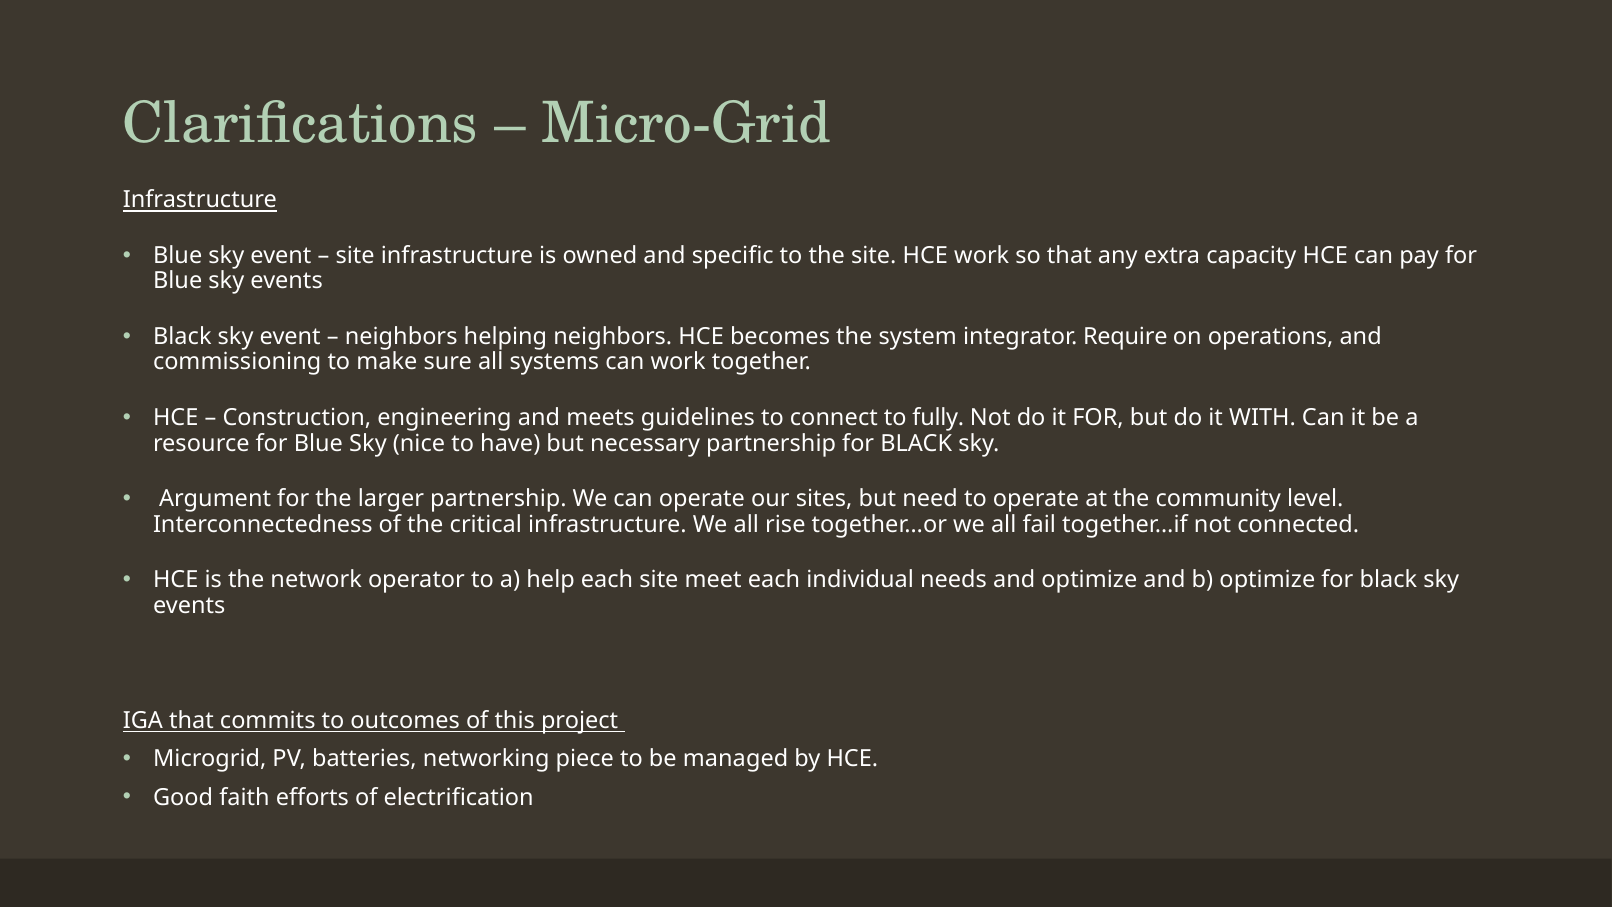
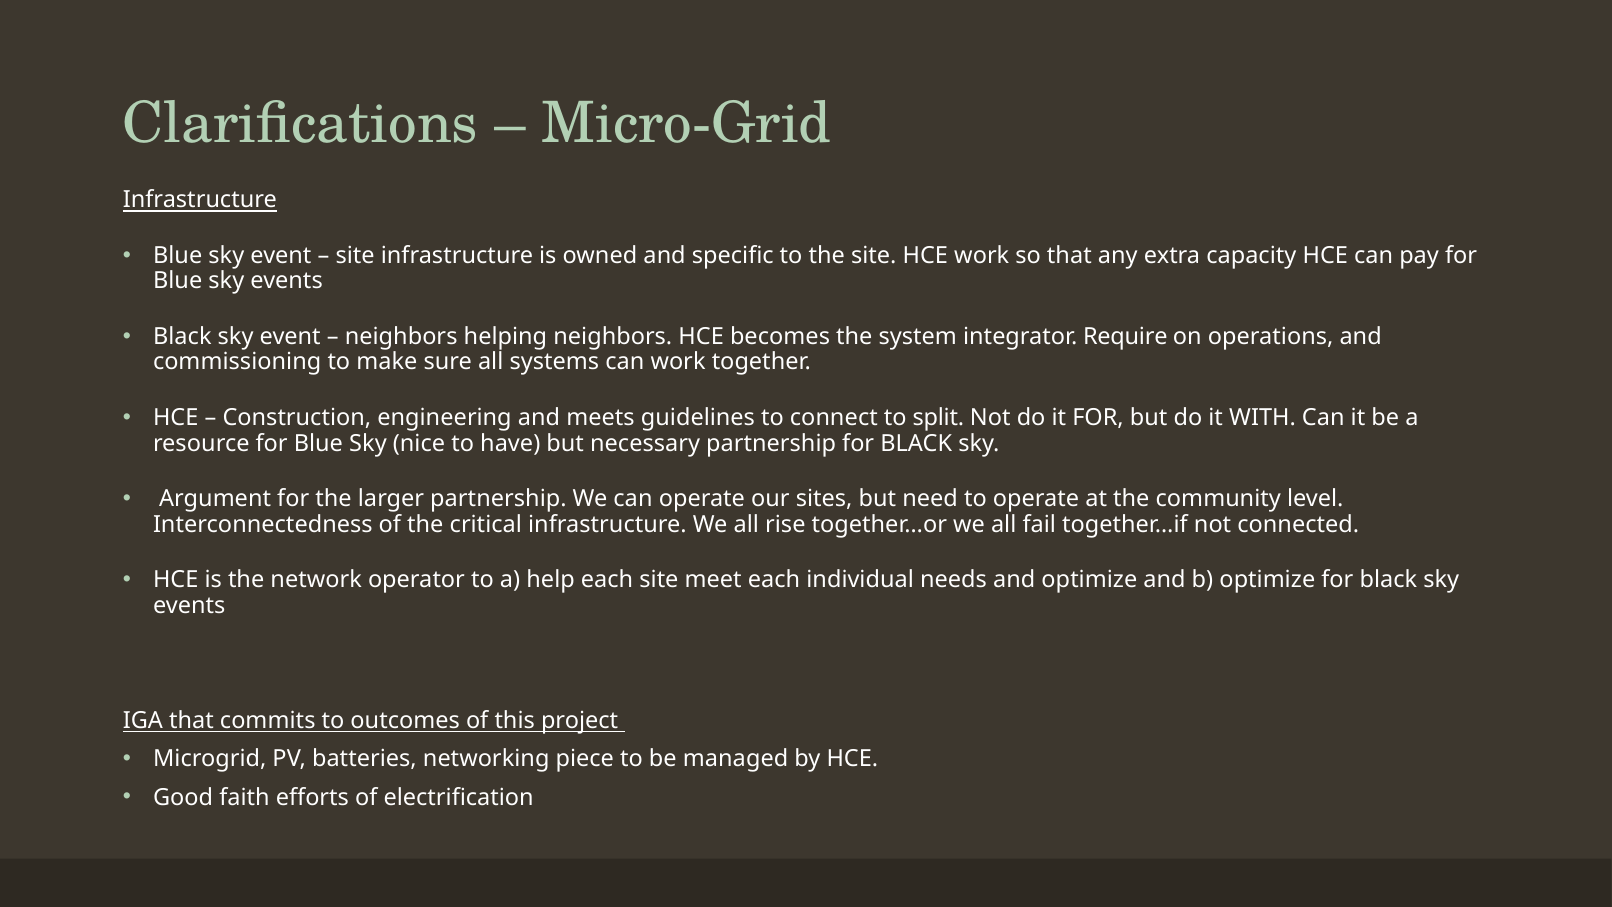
fully: fully -> split (938, 418)
